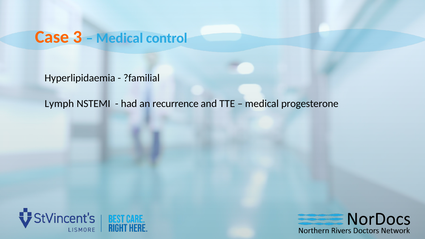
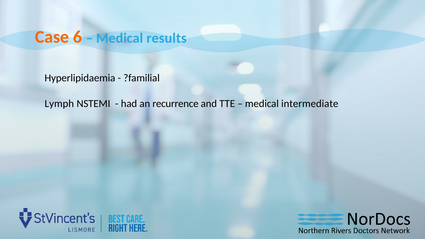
3: 3 -> 6 (77, 37)
control: control -> results (167, 38)
progesterone: progesterone -> intermediate (310, 104)
